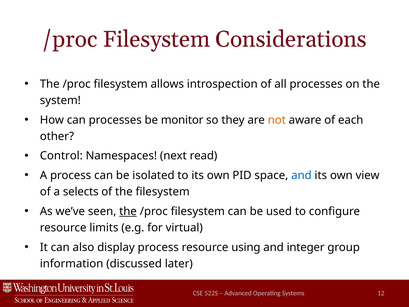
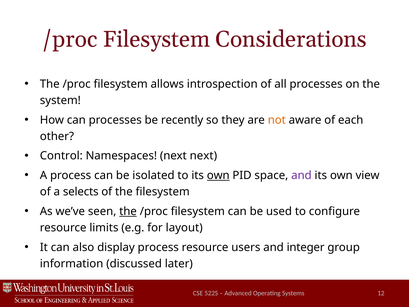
monitor: monitor -> recently (182, 120)
next read: read -> next (203, 156)
own underline: none -> present (218, 175)
and colour: blue -> purple (301, 175)
virtual: virtual -> layout (184, 228)
using: using -> users (246, 247)
